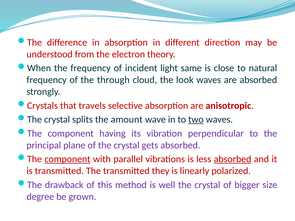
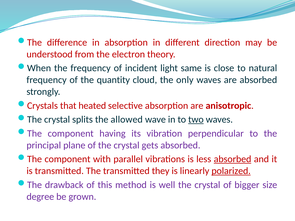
through: through -> quantity (113, 80)
look: look -> only (185, 80)
travels: travels -> heated (92, 106)
amount: amount -> allowed (127, 120)
component underline: present -> none (68, 159)
polarized underline: none -> present (231, 171)
